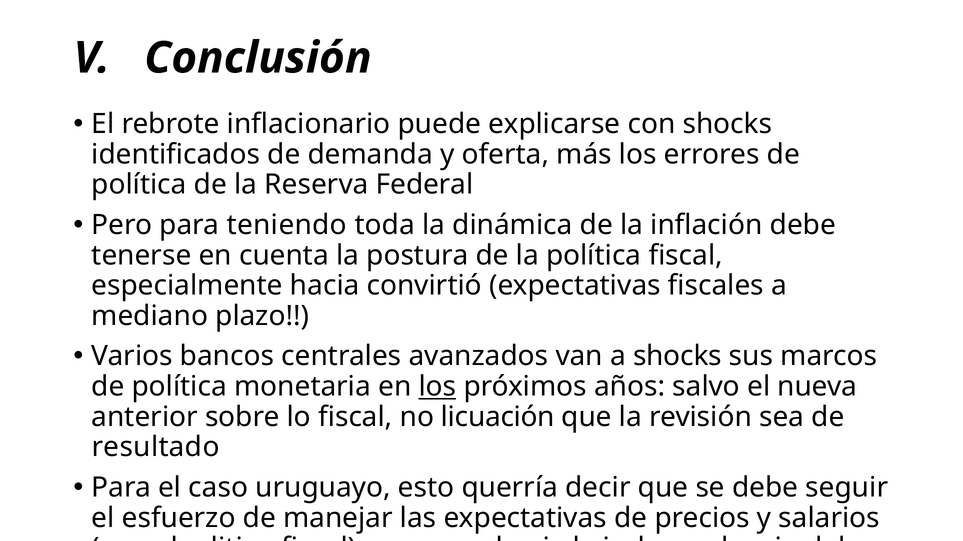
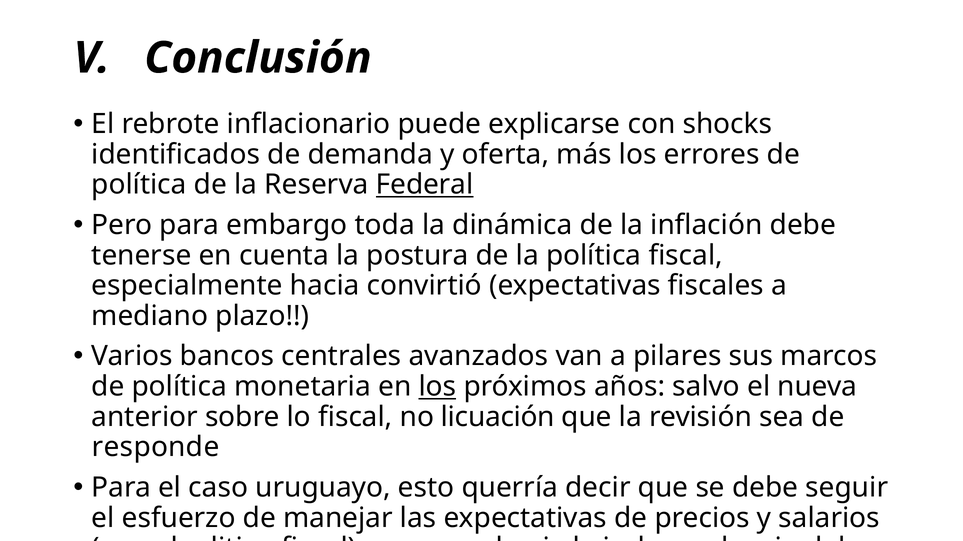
Federal underline: none -> present (425, 185)
teniendo: teniendo -> embargo (287, 225)
a shocks: shocks -> pilares (677, 357)
resultado: resultado -> responde (156, 448)
